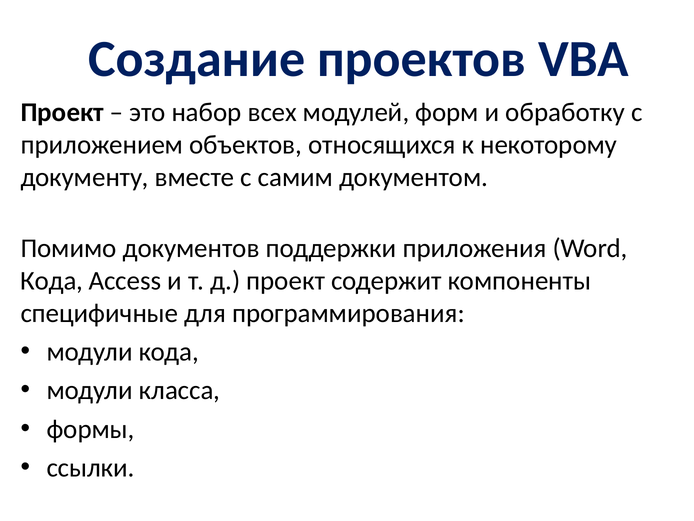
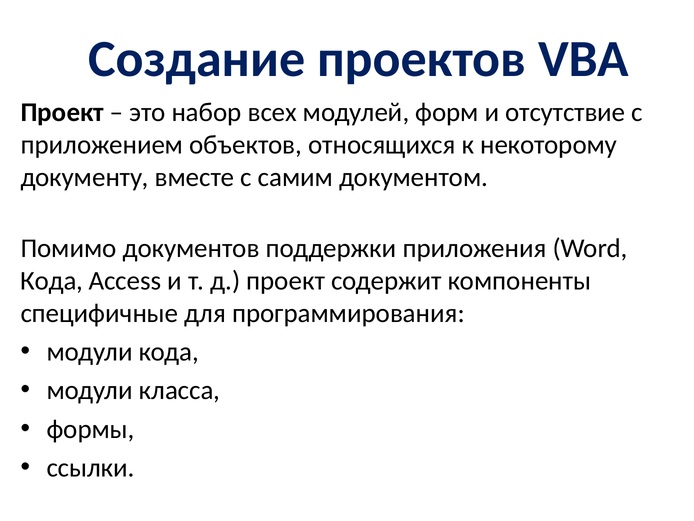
обработку: обработку -> отсутствие (565, 112)
